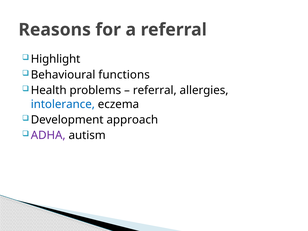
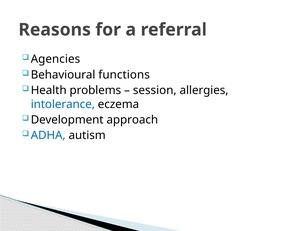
Highlight: Highlight -> Agencies (55, 59)
referral: referral -> session (155, 90)
ADHA colour: purple -> blue (48, 135)
